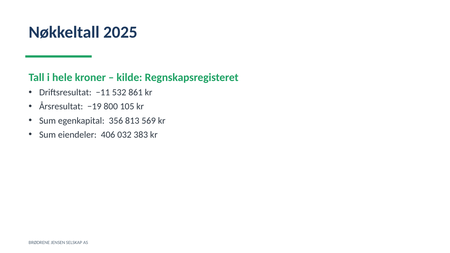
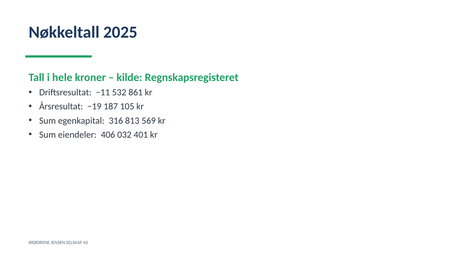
800: 800 -> 187 (111, 107)
356: 356 -> 316 (116, 121)
383: 383 -> 401 (141, 135)
